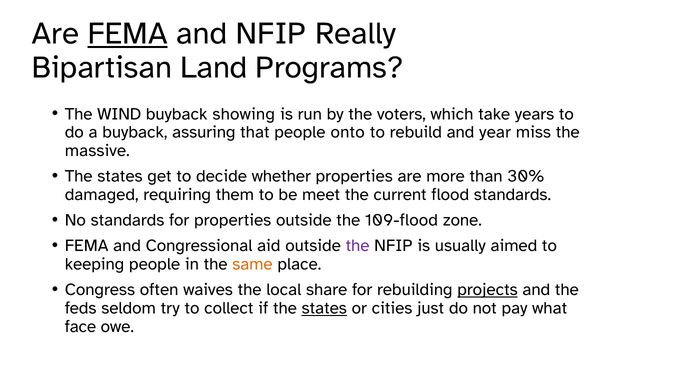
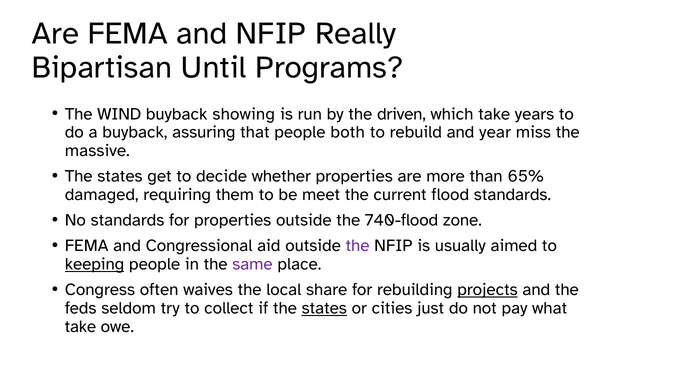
FEMA underline: present -> none (128, 34)
Land: Land -> Until (214, 67)
voters: voters -> driven (401, 114)
onto: onto -> both (348, 132)
30%: 30% -> 65% (526, 176)
109-flood: 109-flood -> 740-flood (402, 220)
keeping underline: none -> present (95, 264)
same colour: orange -> purple (253, 264)
face: face -> take (80, 326)
